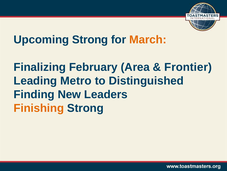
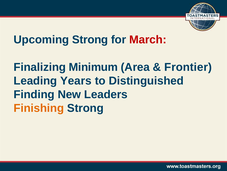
March colour: orange -> red (148, 40)
February: February -> Minimum (93, 67)
Metro: Metro -> Years (76, 80)
